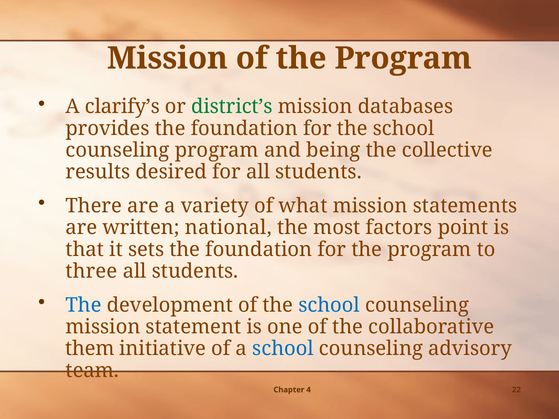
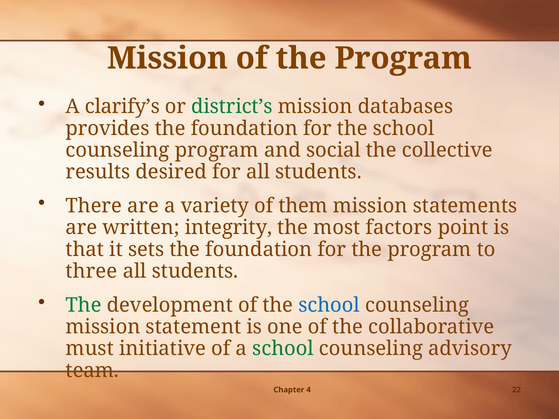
being: being -> social (333, 150)
what: what -> them (303, 206)
national: national -> integrity (228, 228)
The colour: blue -> green (84, 305)
them: them -> must (90, 349)
school colour: blue -> green (283, 349)
